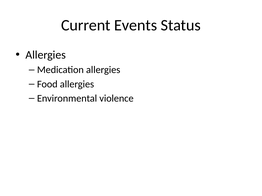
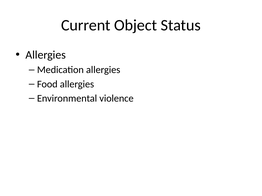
Events: Events -> Object (136, 25)
